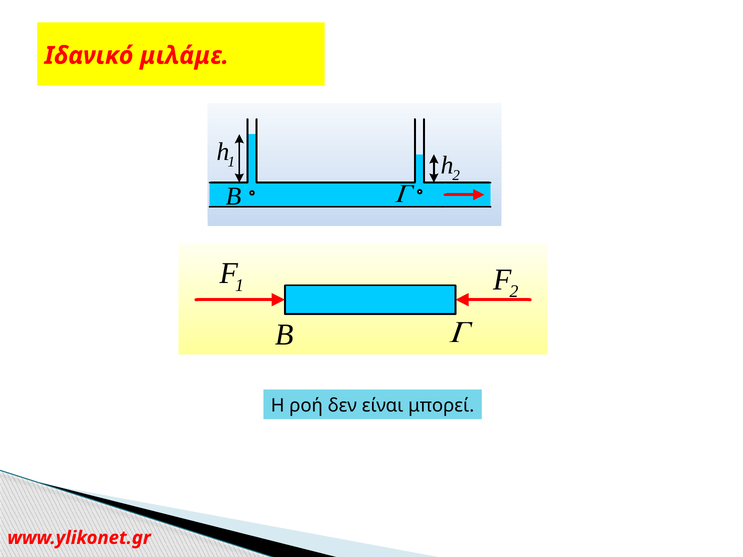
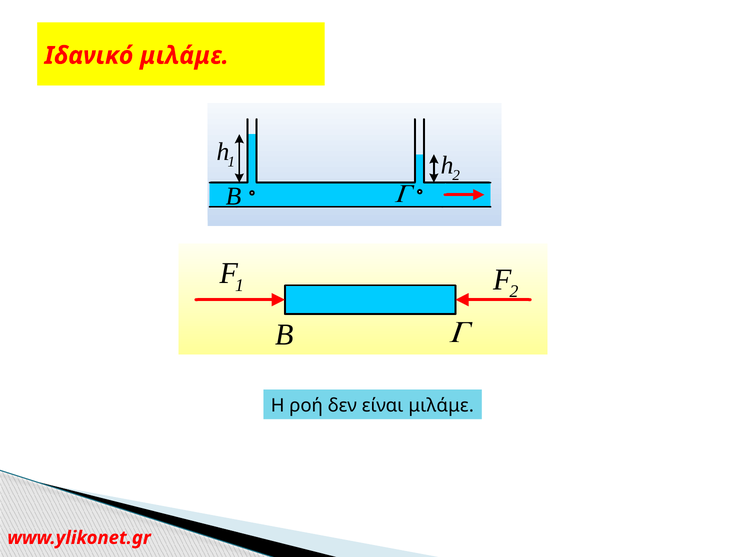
είναι μπορεί: μπορεί -> μιλάμε (441, 406)
